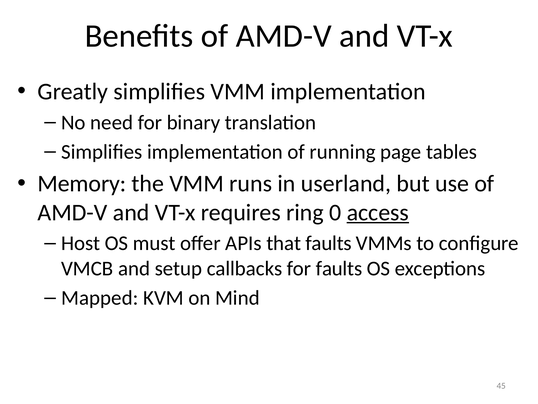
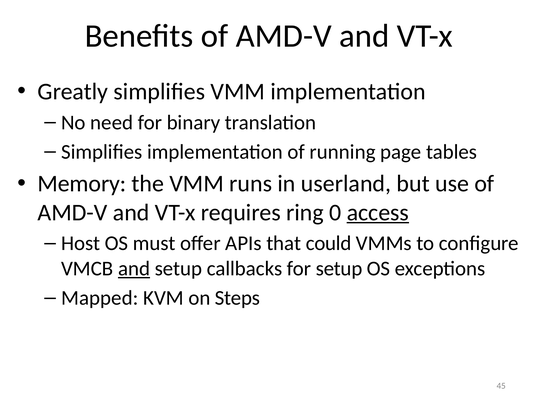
that faults: faults -> could (329, 243)
and underline: none -> present (134, 268)
for faults: faults -> setup (339, 268)
Mind: Mind -> Steps (237, 298)
